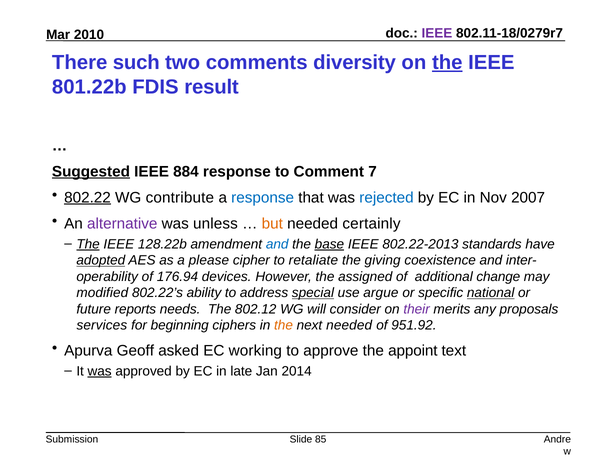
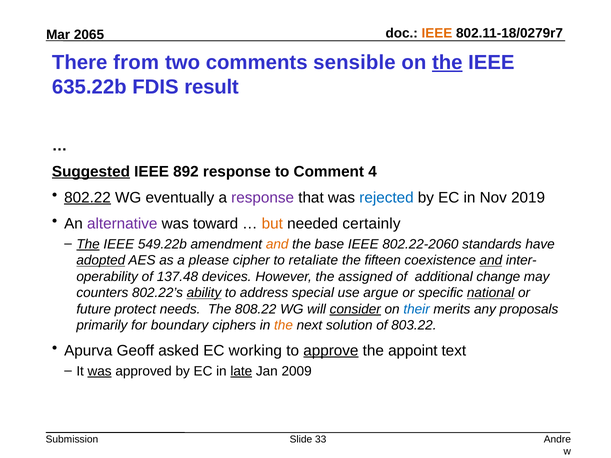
IEEE colour: purple -> orange (437, 34)
2010: 2010 -> 2065 (89, 35)
such: such -> from (136, 63)
diversity: diversity -> sensible (354, 63)
801.22b: 801.22b -> 635.22b (89, 87)
884: 884 -> 892 (186, 172)
7: 7 -> 4 (373, 172)
contribute: contribute -> eventually (180, 198)
response colour: blue -> purple (263, 198)
2007: 2007 -> 2019 (528, 198)
unless: unless -> toward (216, 224)
128.22b: 128.22b -> 549.22b (162, 244)
and colour: blue -> orange (277, 244)
base underline: present -> none (329, 244)
802.22-2013: 802.22-2013 -> 802.22-2060 (420, 244)
giving: giving -> fifteen (383, 260)
and underline: none -> present (491, 260)
176.94: 176.94 -> 137.48 (177, 277)
modified: modified -> counters (102, 293)
ability underline: none -> present (204, 293)
special underline: present -> none (313, 293)
reports: reports -> protect (135, 309)
802.12: 802.12 -> 808.22 (256, 309)
consider underline: none -> present (355, 309)
their colour: purple -> blue (417, 309)
services: services -> primarily (102, 326)
beginning: beginning -> boundary (180, 326)
next needed: needed -> solution (349, 326)
951.92: 951.92 -> 803.22 (414, 326)
approve underline: none -> present (331, 351)
late underline: none -> present (241, 371)
2014: 2014 -> 2009 (297, 371)
85: 85 -> 33 (321, 439)
